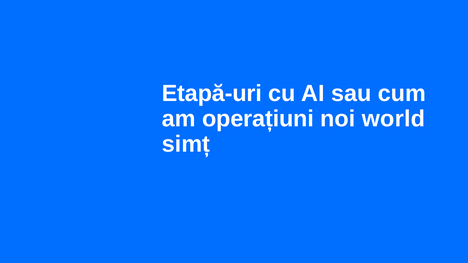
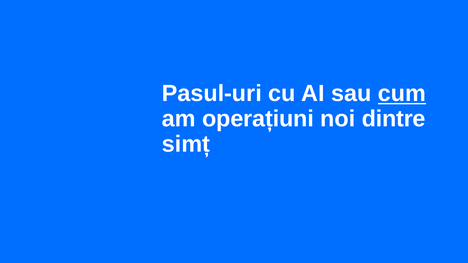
Etapă-uri: Etapă-uri -> Pasul-uri (212, 94)
cum underline: none -> present (402, 94)
world: world -> dintre (394, 119)
